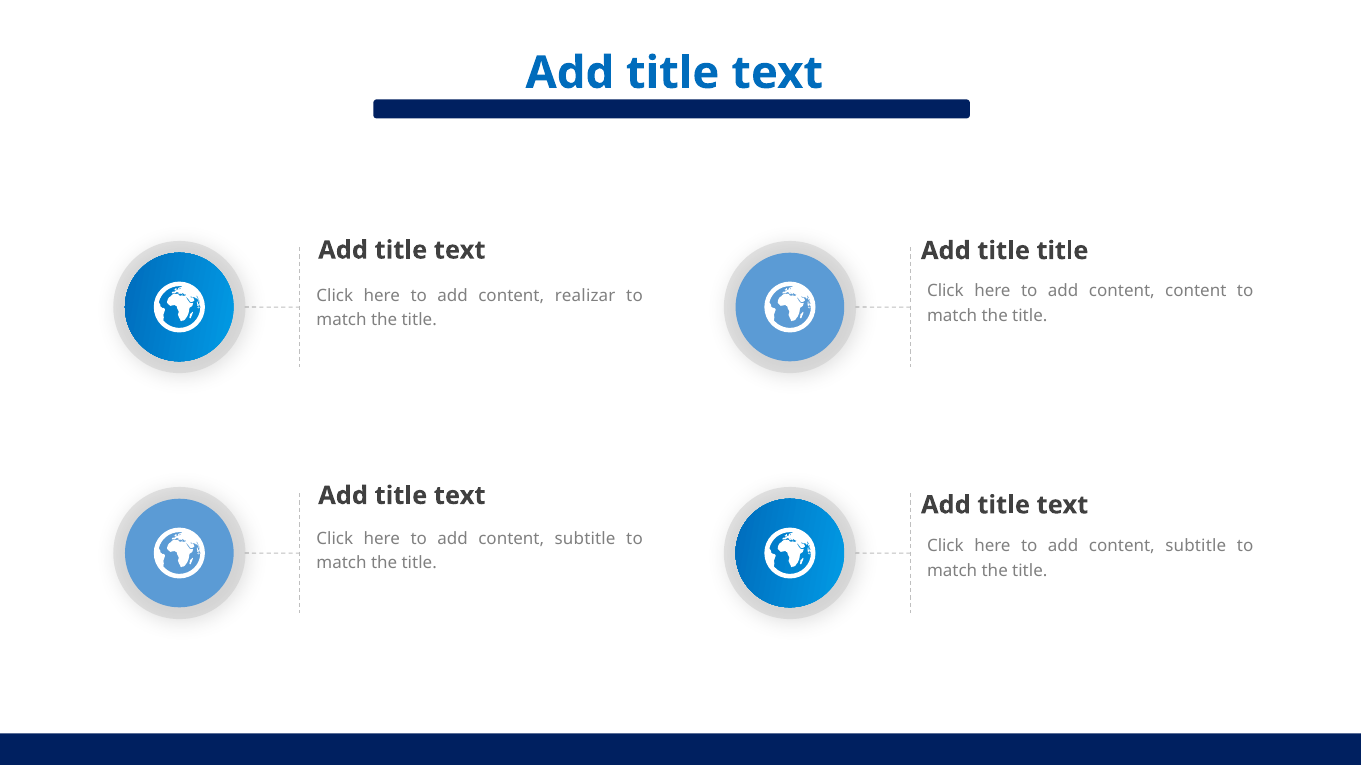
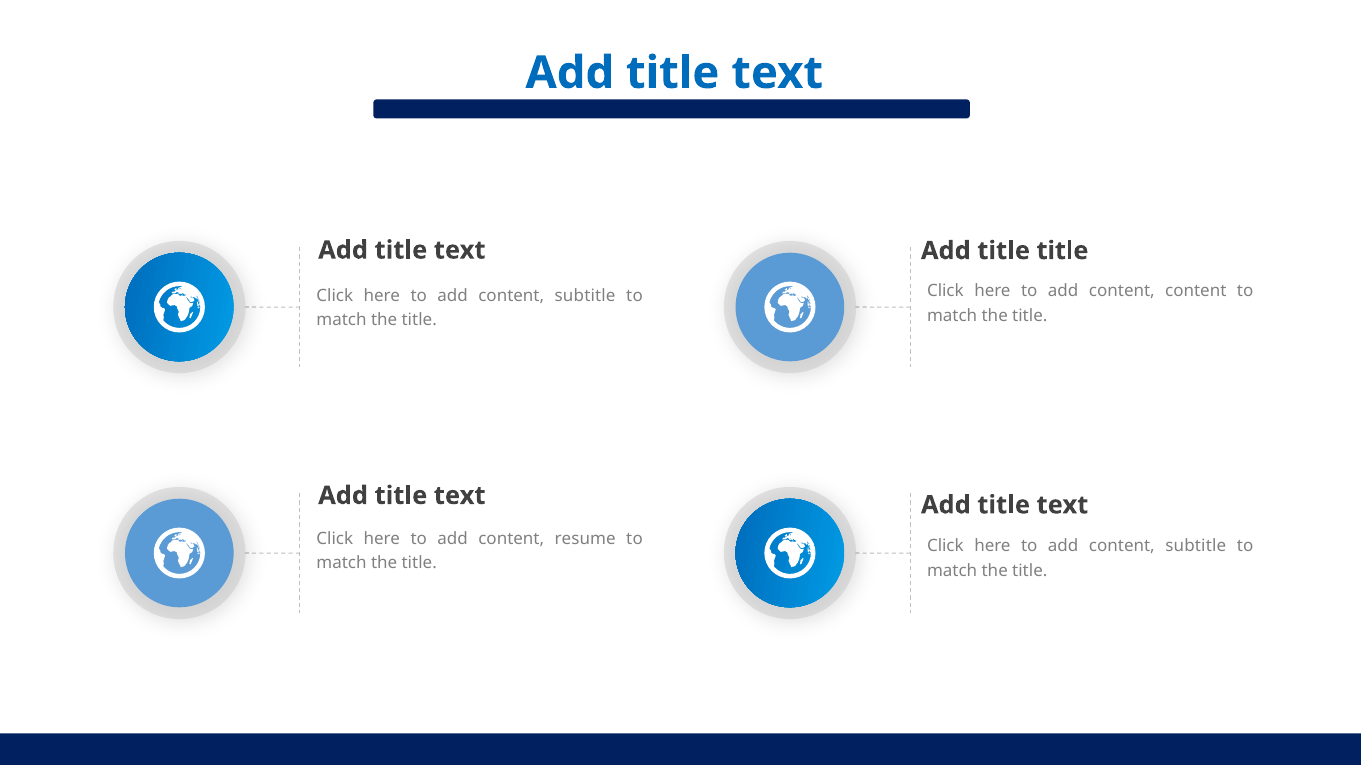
realizar: realizar -> subtitle (585, 296)
subtitle: subtitle -> resume (585, 539)
